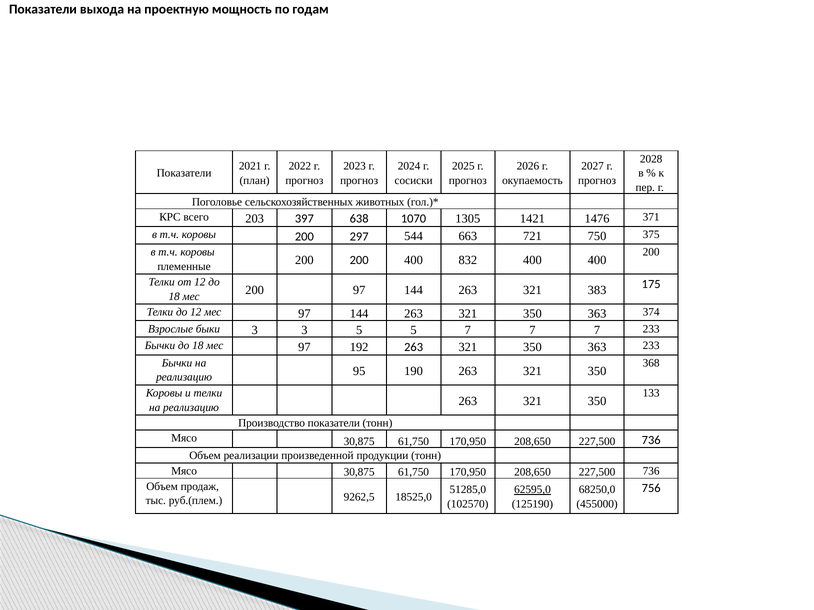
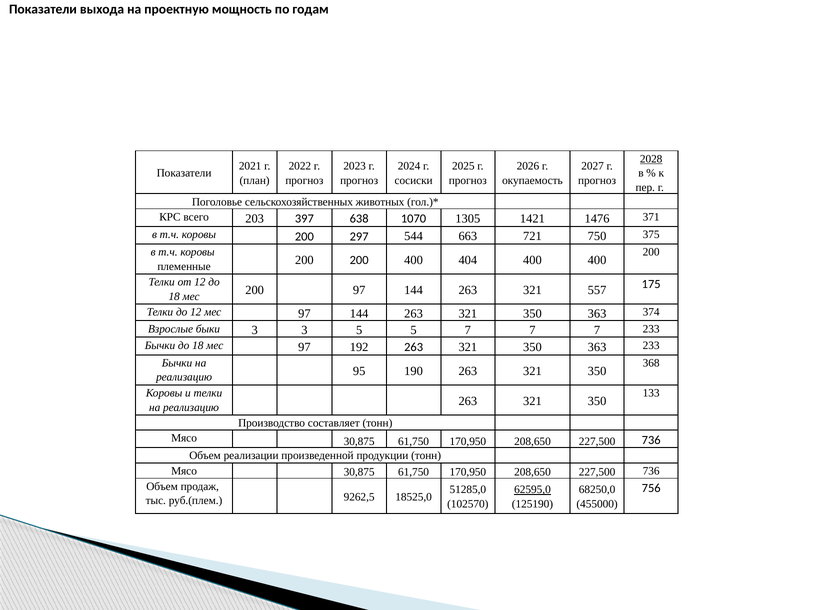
2028 underline: none -> present (651, 159)
832: 832 -> 404 (468, 260)
383: 383 -> 557 (597, 290)
Производство показатели: показатели -> составляет (334, 423)
